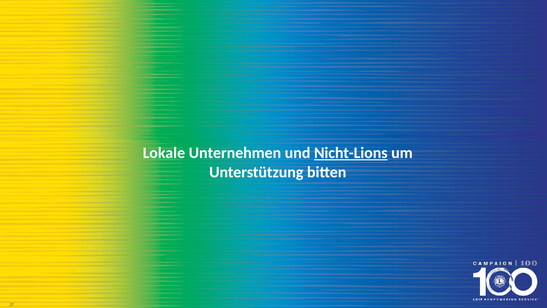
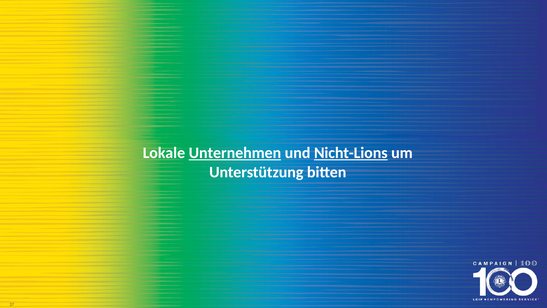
Unternehmen underline: none -> present (235, 153)
